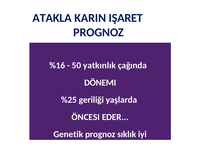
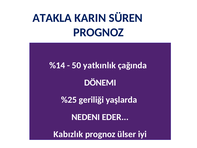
IŞARET: IŞARET -> SÜREN (126, 18)
%16: %16 -> %14 (57, 65)
ÖNCESI: ÖNCESI -> NEDENI (86, 117)
Genetik: Genetik -> Kabızlık (68, 134)
sıklık: sıklık -> ülser (127, 134)
